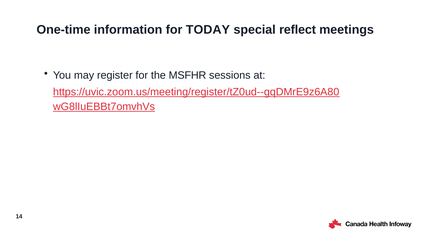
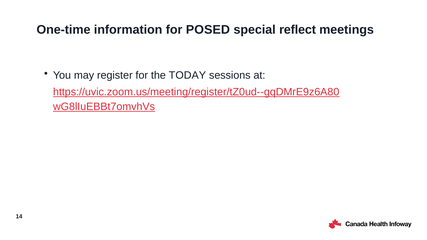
TODAY: TODAY -> POSED (208, 30)
MSFHR: MSFHR -> TODAY (187, 75)
